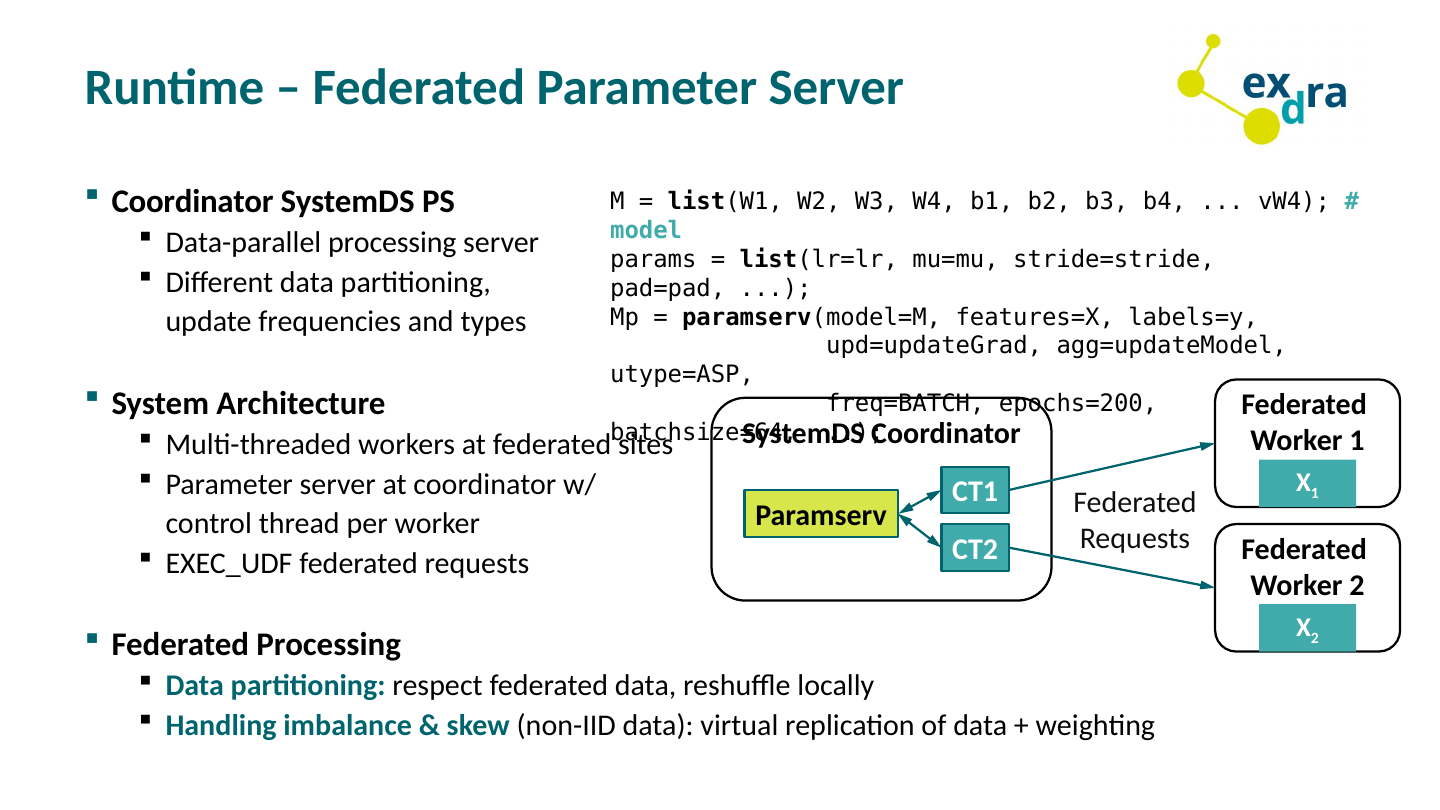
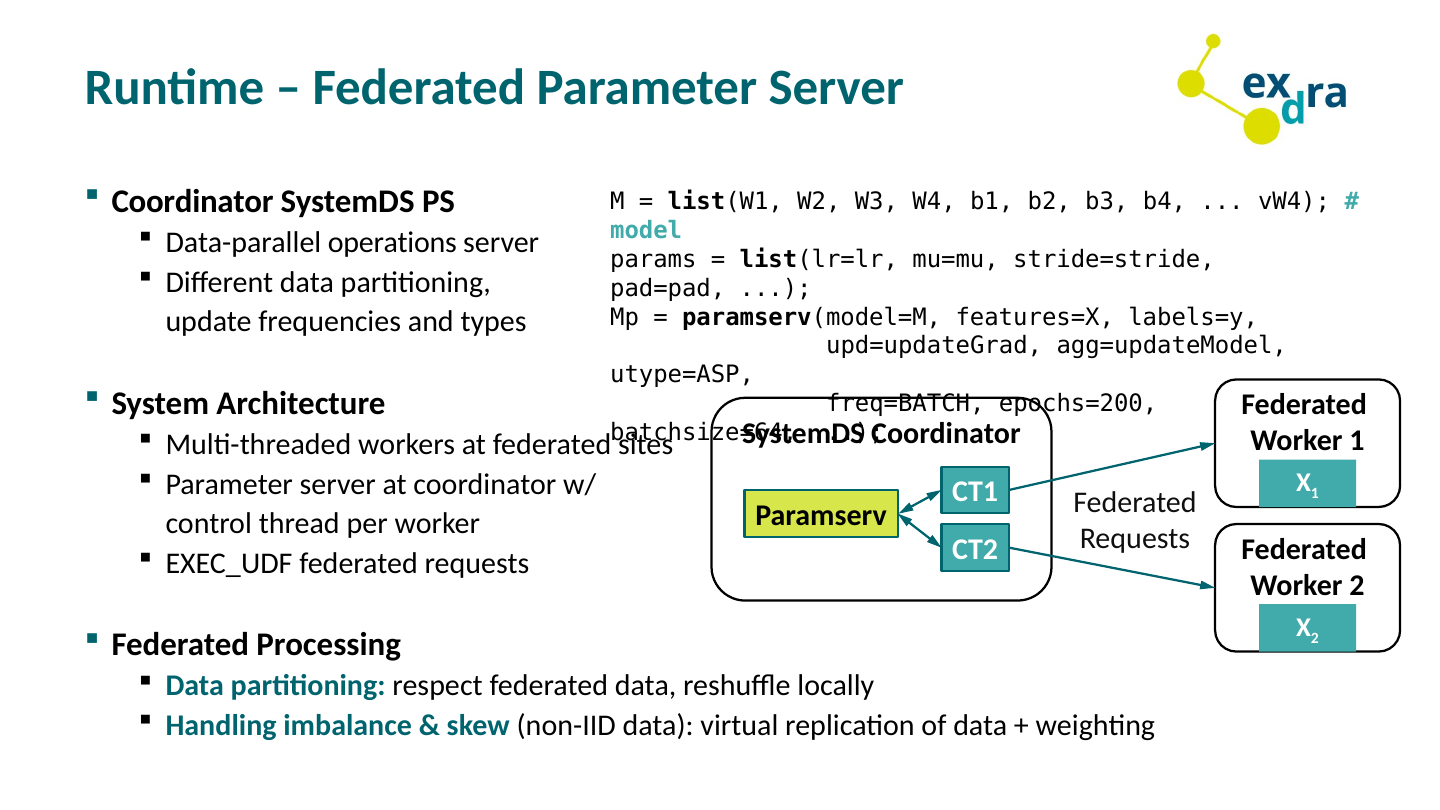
Data-parallel processing: processing -> operations (392, 243)
